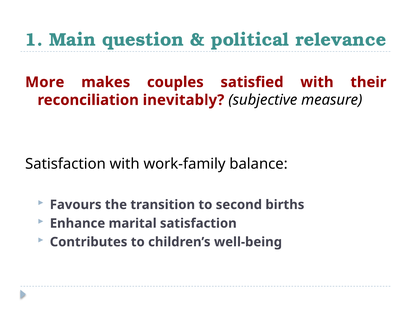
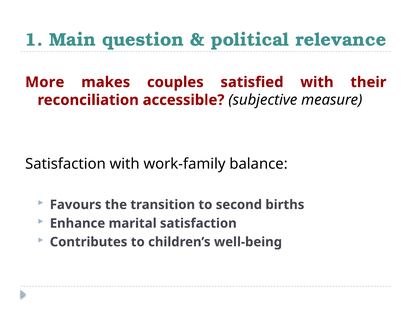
inevitably: inevitably -> accessible (184, 100)
